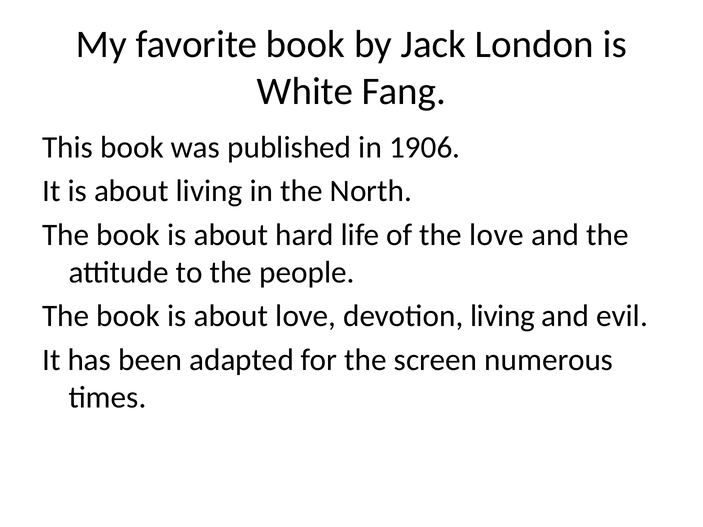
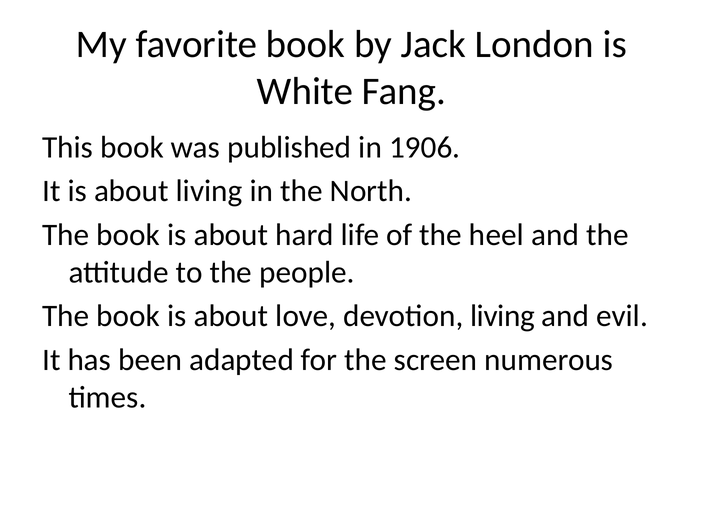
the love: love -> heel (497, 235)
